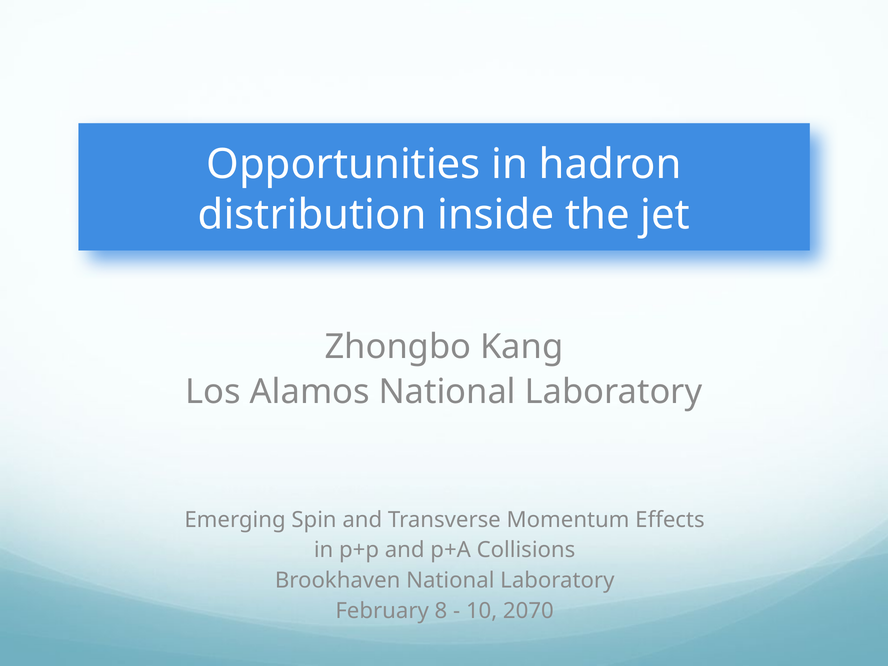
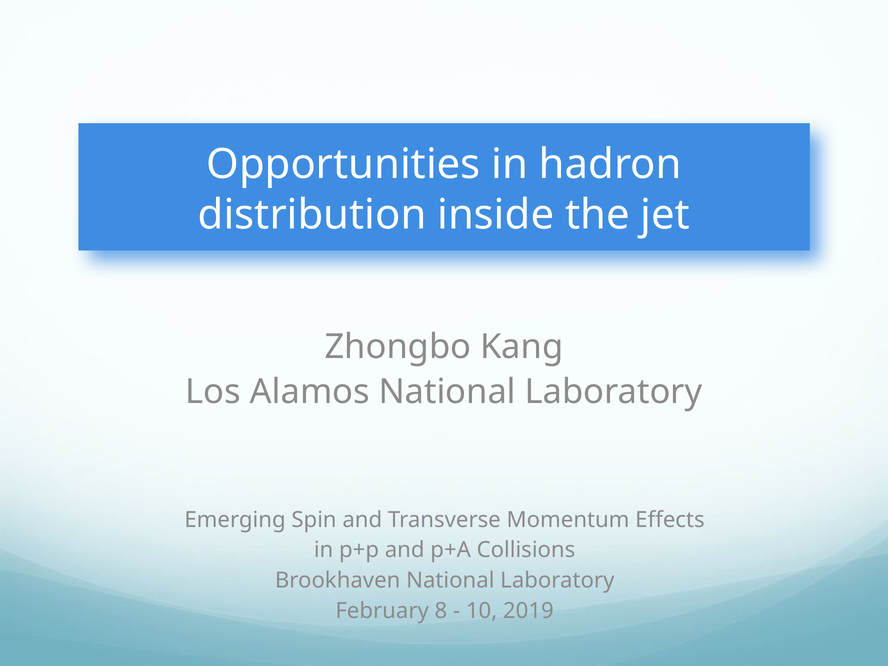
2070: 2070 -> 2019 (528, 611)
